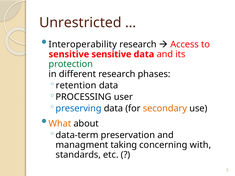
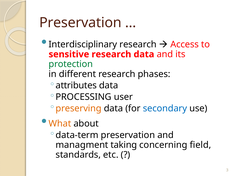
Unrestricted: Unrestricted -> Preservation (80, 23)
Interoperability: Interoperability -> Interdisciplinary (83, 44)
sensitive sensitive: sensitive -> research (111, 54)
retention: retention -> attributes (76, 86)
preserving colour: blue -> orange (79, 109)
secondary colour: orange -> blue (165, 109)
with: with -> field (200, 145)
